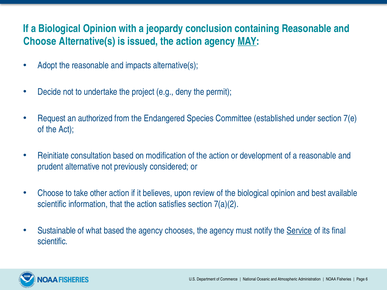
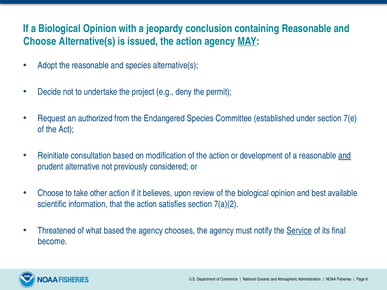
and impacts: impacts -> species (138, 66)
and underline: none -> present (345, 156)
Sustainable: Sustainable -> Threatened (57, 231)
scientific: scientific -> become (52, 242)
